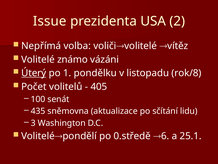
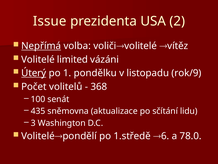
Nepřímá underline: none -> present (41, 46)
známo: známo -> limited (72, 59)
rok/8: rok/8 -> rok/9 (186, 73)
405: 405 -> 368 (99, 86)
0.středě: 0.středě -> 1.středě (132, 136)
25.1: 25.1 -> 78.0 (191, 136)
